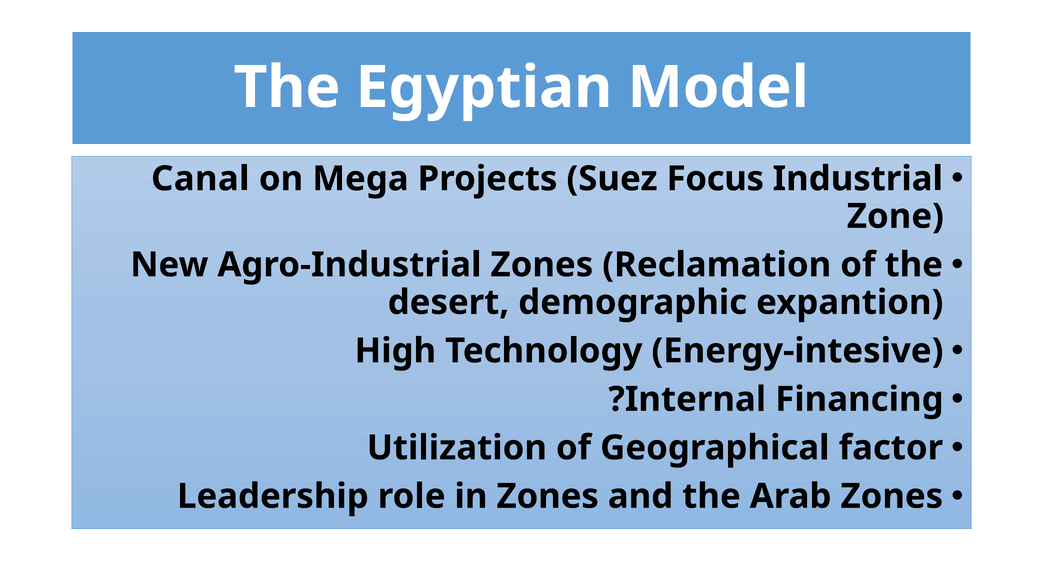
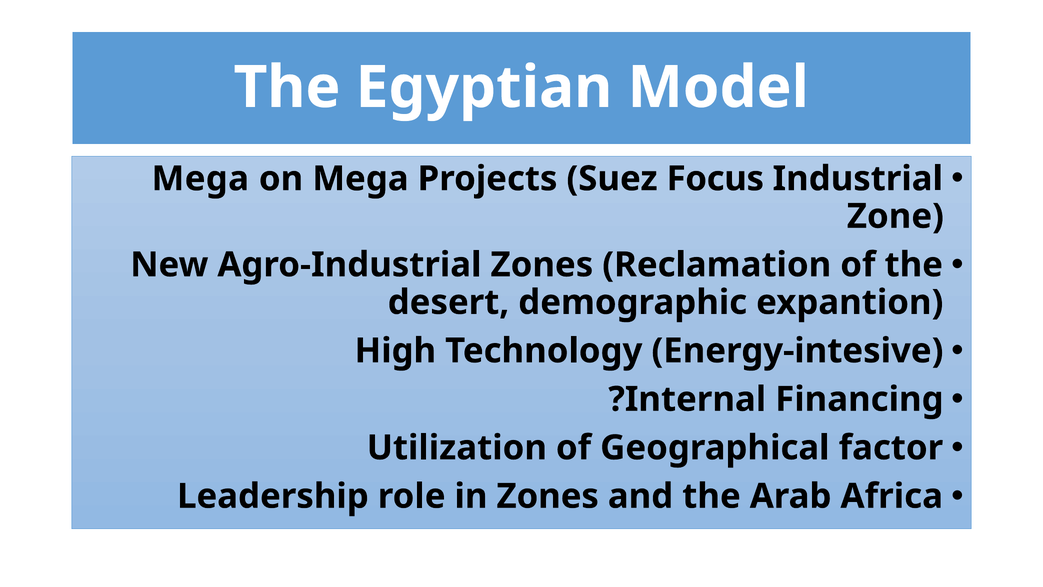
Canal: Canal -> Mega (200, 179)
Arab Zones: Zones -> Africa (892, 496)
